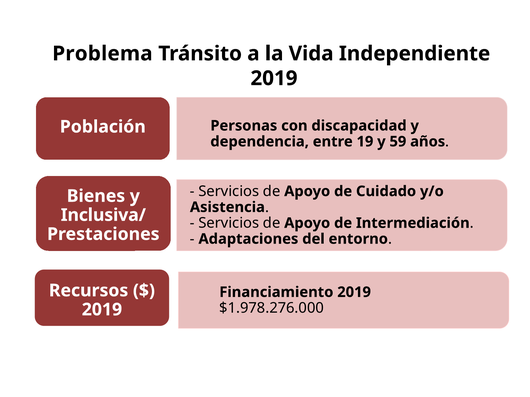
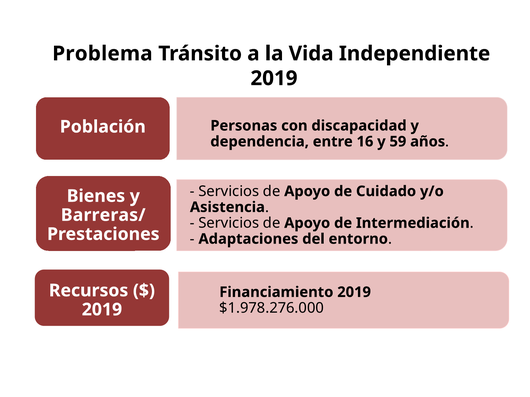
19: 19 -> 16 (365, 142)
Inclusiva/: Inclusiva/ -> Barreras/ (103, 215)
